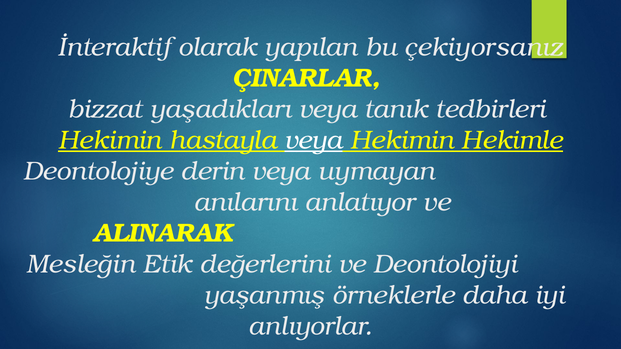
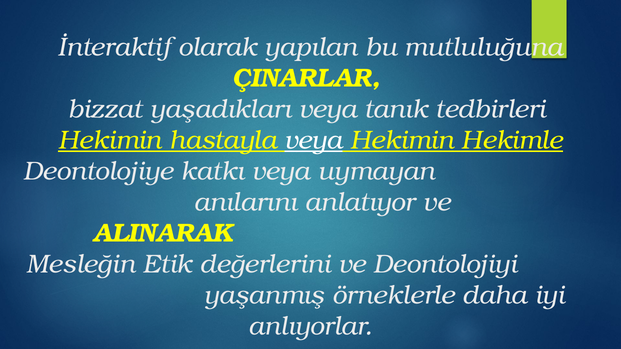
çekiyorsanız: çekiyorsanız -> mutluluğuna (484, 47)
derin: derin -> katkı (212, 171)
